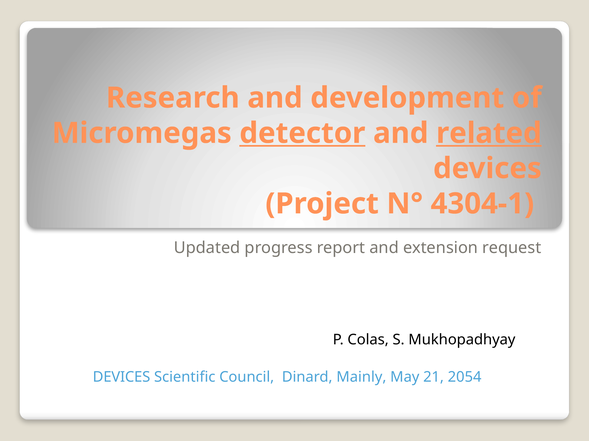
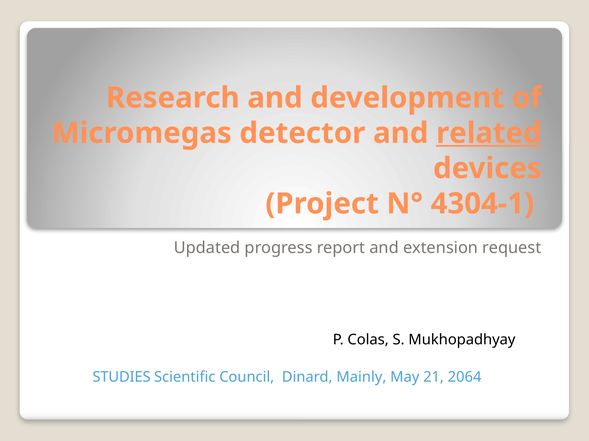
detector underline: present -> none (302, 133)
DEVICES: DEVICES -> STUDIES (122, 377)
2054: 2054 -> 2064 (465, 377)
